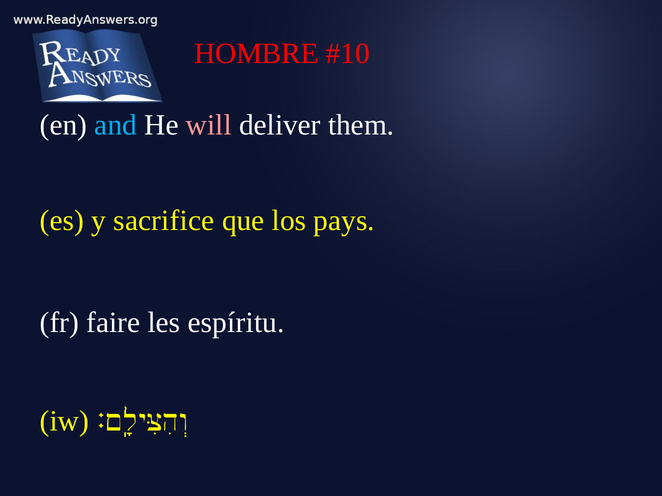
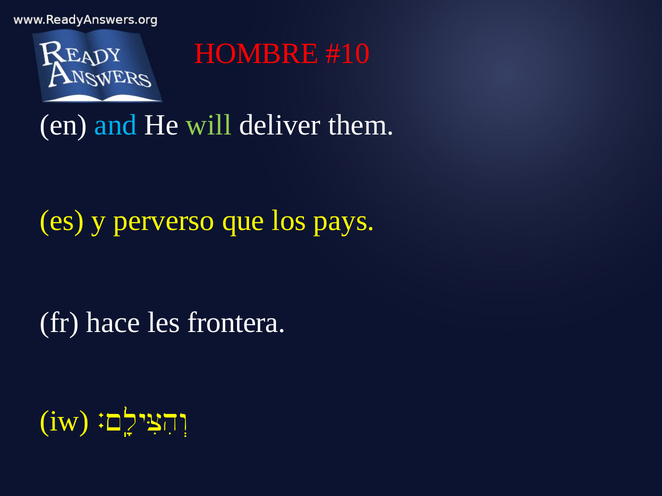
will colour: pink -> light green (209, 125)
sacrifice: sacrifice -> perverso (164, 221)
faire: faire -> hace (113, 323)
espíritu: espíritu -> frontera (236, 323)
